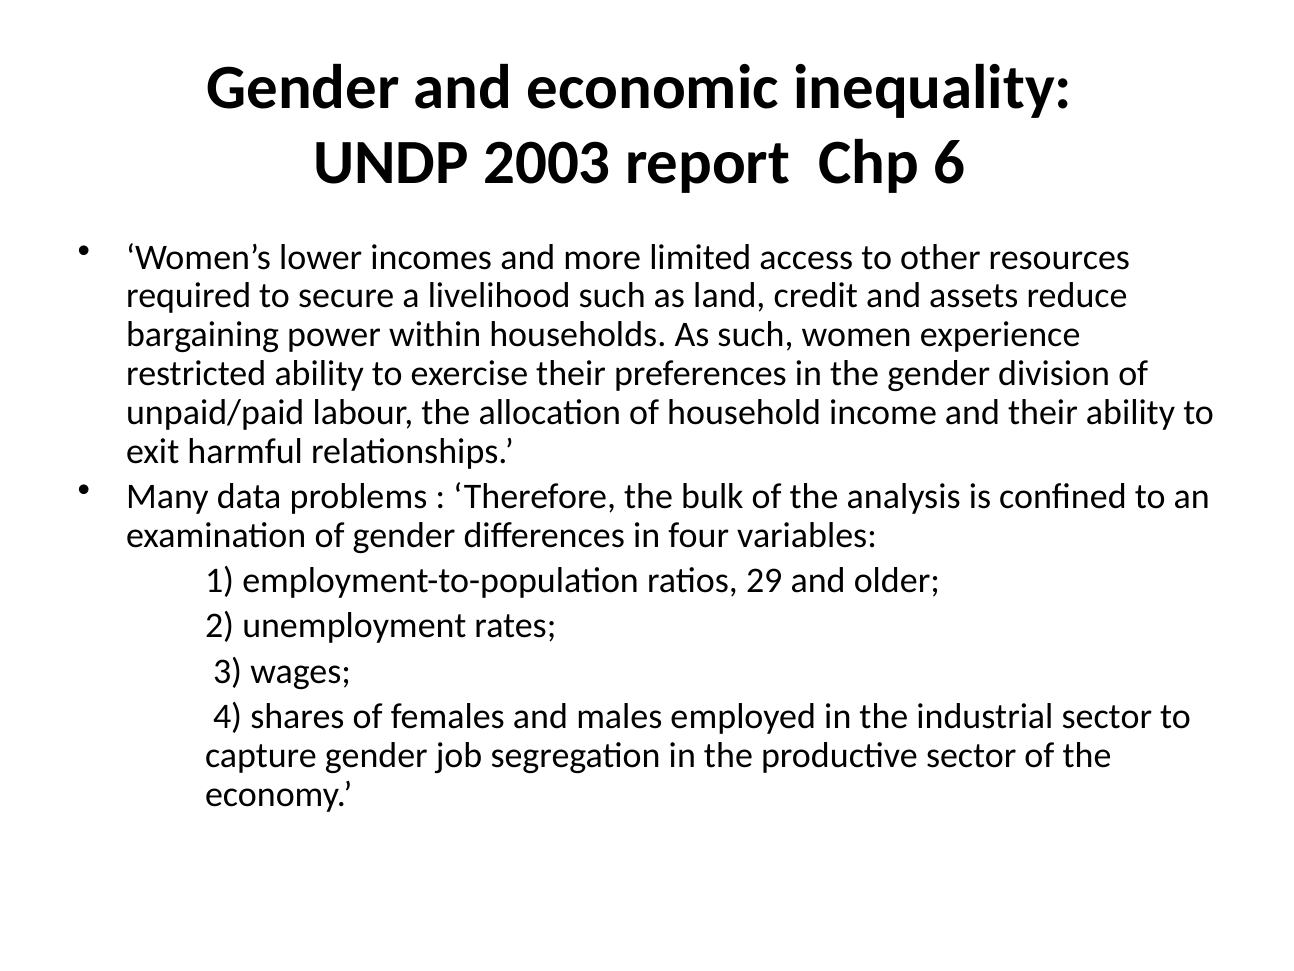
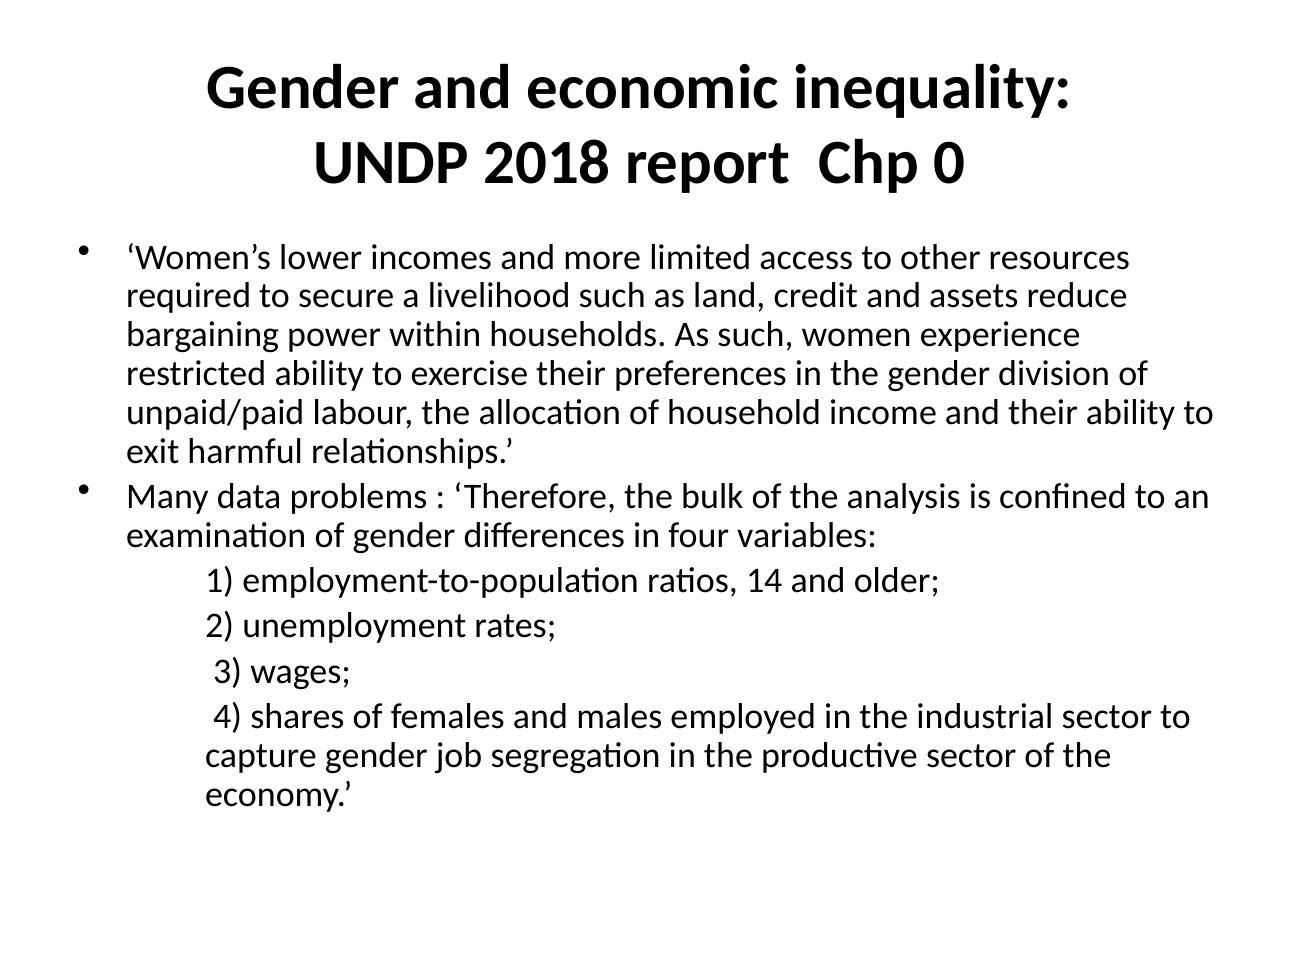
2003: 2003 -> 2018 (547, 163)
6: 6 -> 0 (949, 163)
29: 29 -> 14 (764, 580)
